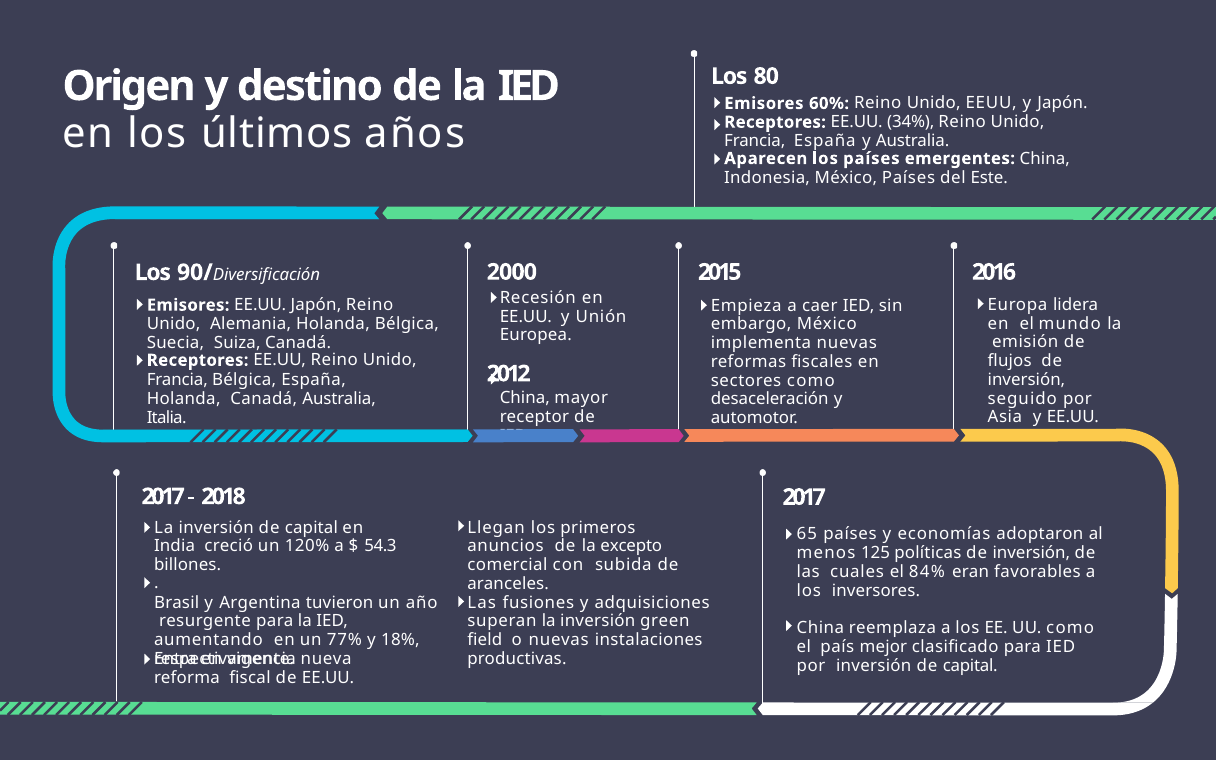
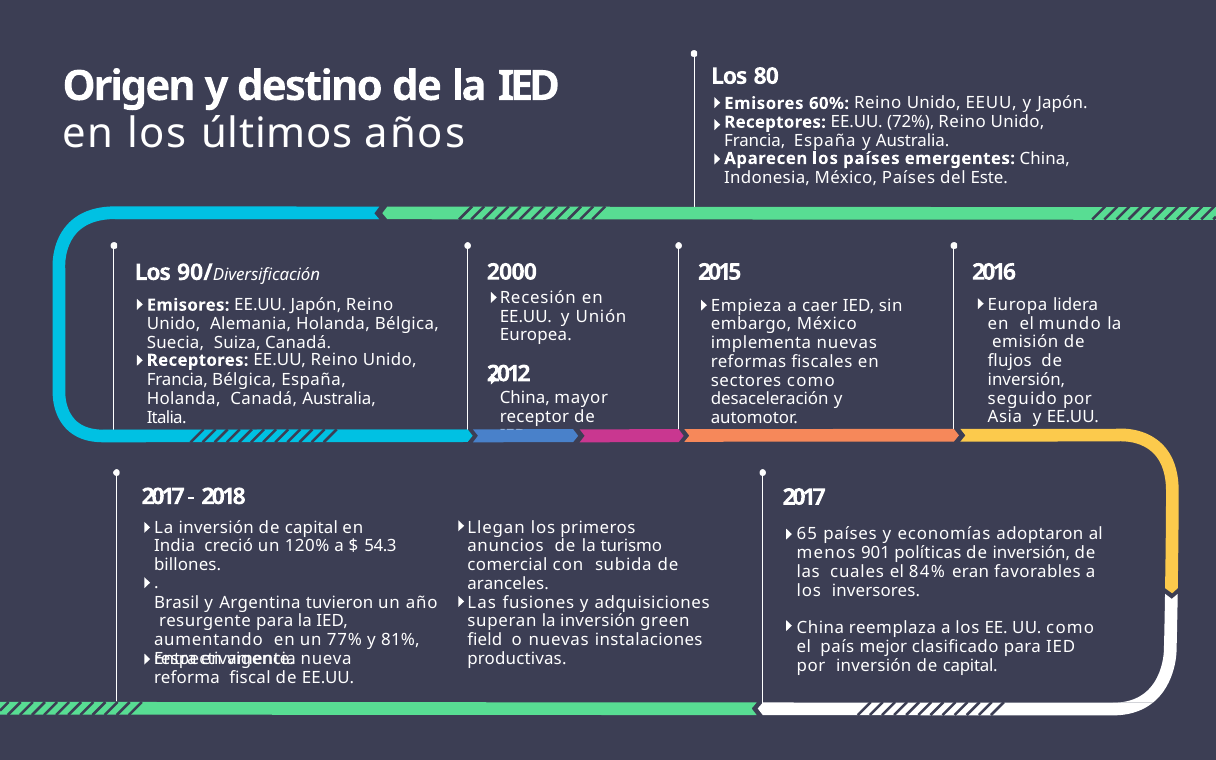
34%: 34% -> 72% (911, 122)
excepto: excepto -> turismo (631, 546)
125: 125 -> 901 (876, 553)
18%: 18% -> 81% (400, 640)
